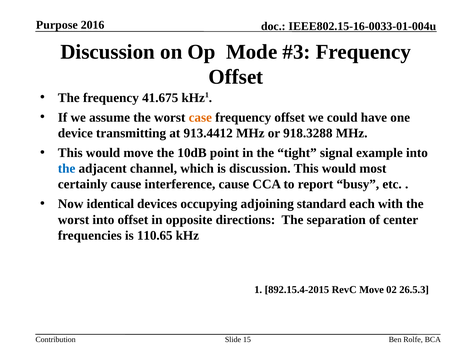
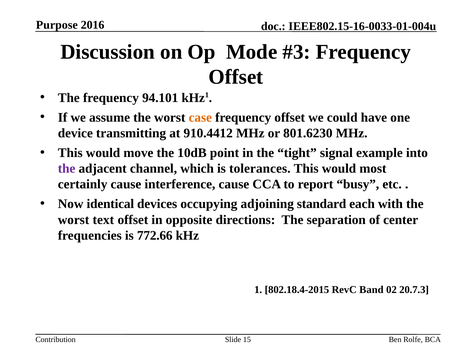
41.675: 41.675 -> 94.101 (160, 98)
913.4412: 913.4412 -> 910.4412 (208, 133)
918.3288: 918.3288 -> 801.6230 (308, 133)
the colour: blue -> purple (67, 169)
is discussion: discussion -> tolerances (260, 169)
worst into: into -> text (103, 220)
110.65: 110.65 -> 772.66 (155, 235)
892.15.4-2015: 892.15.4-2015 -> 802.18.4-2015 (297, 290)
RevC Move: Move -> Band (371, 290)
26.5.3: 26.5.3 -> 20.7.3 (414, 290)
